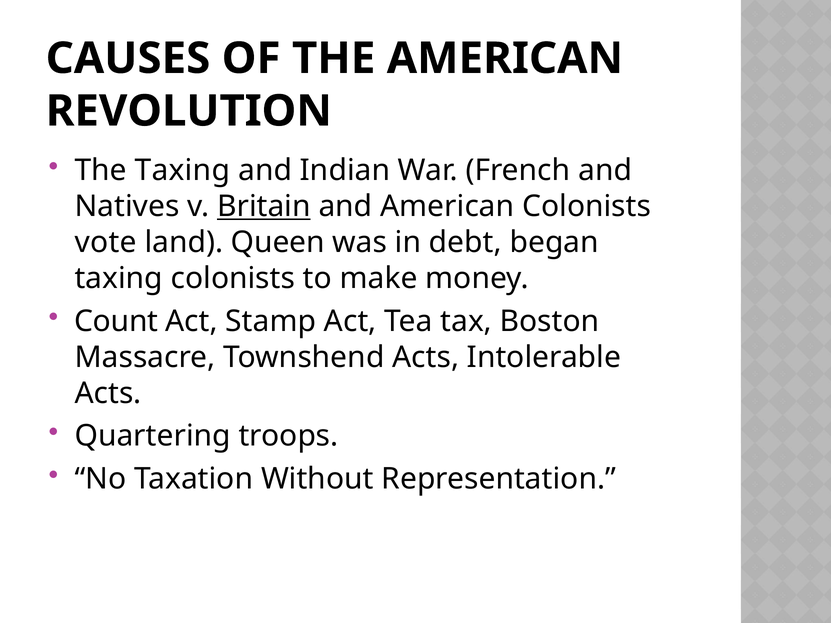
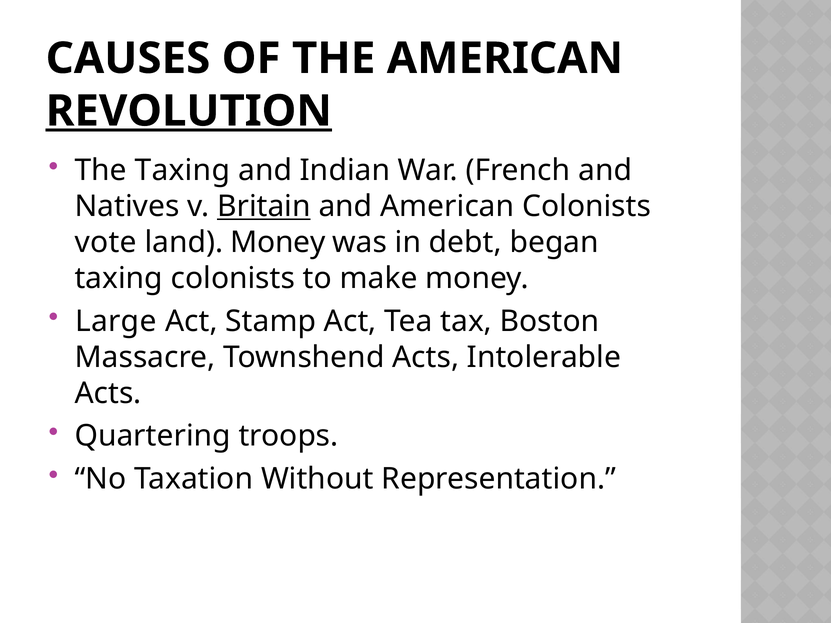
REVOLUTION underline: none -> present (189, 111)
land Queen: Queen -> Money (278, 242)
Count: Count -> Large (116, 321)
